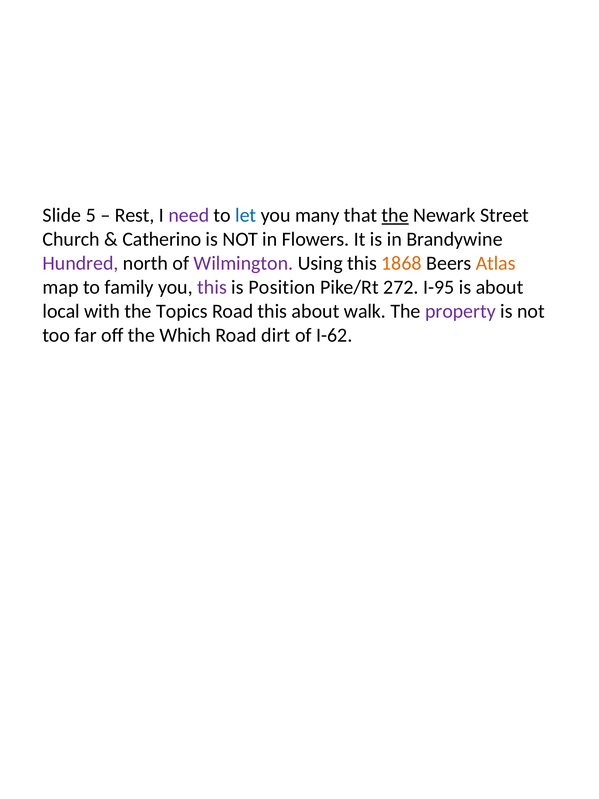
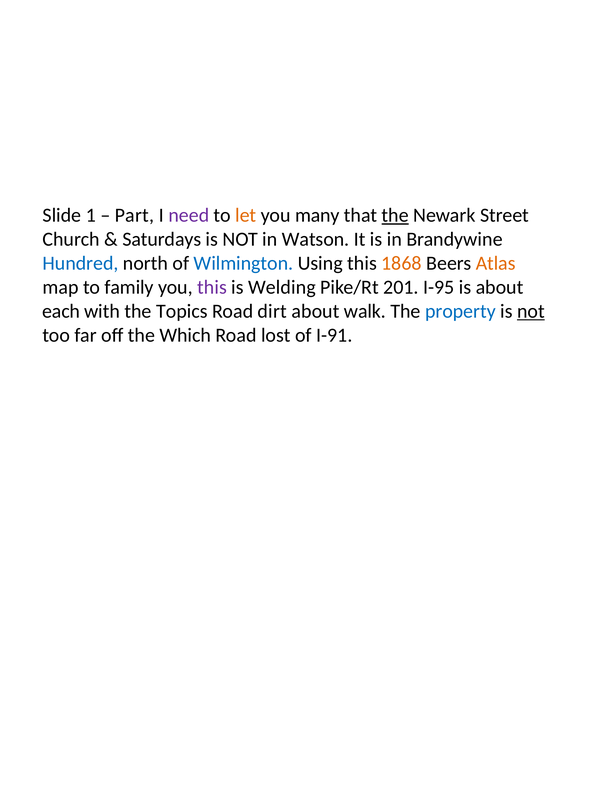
5: 5 -> 1 (91, 215)
Rest: Rest -> Part (134, 215)
let colour: blue -> orange (246, 215)
Catherino: Catherino -> Saturdays (162, 239)
Flowers: Flowers -> Watson (316, 239)
Hundred colour: purple -> blue (81, 263)
Wilmington colour: purple -> blue (243, 263)
Position: Position -> Welding (282, 287)
272: 272 -> 201 (401, 287)
local: local -> each (61, 311)
Road this: this -> dirt (272, 311)
property colour: purple -> blue (460, 311)
not underline: none -> present (531, 311)
dirt: dirt -> lost (276, 335)
I-62: I-62 -> I-91 (334, 335)
